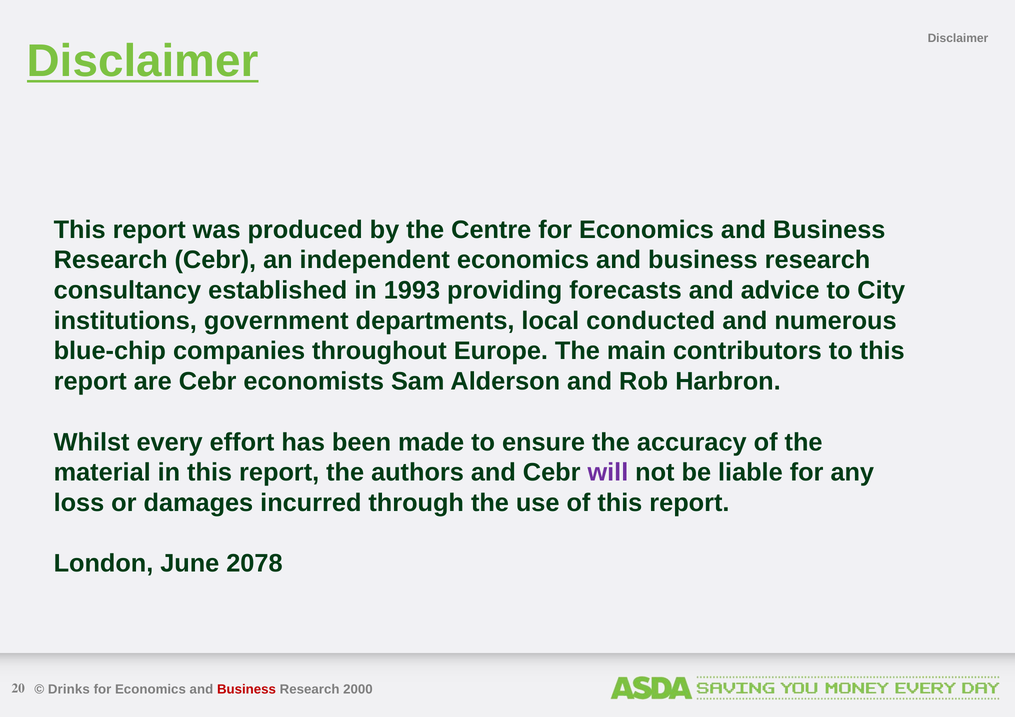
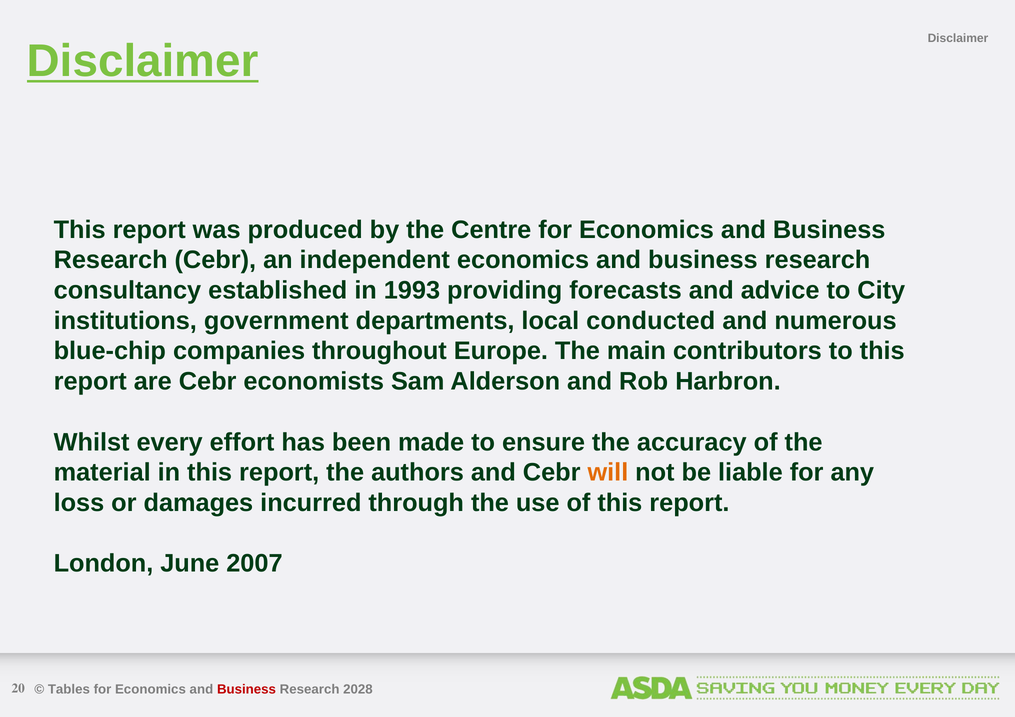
will colour: purple -> orange (608, 473)
2078: 2078 -> 2007 (254, 564)
Drinks: Drinks -> Tables (69, 690)
2000: 2000 -> 2028 (358, 690)
